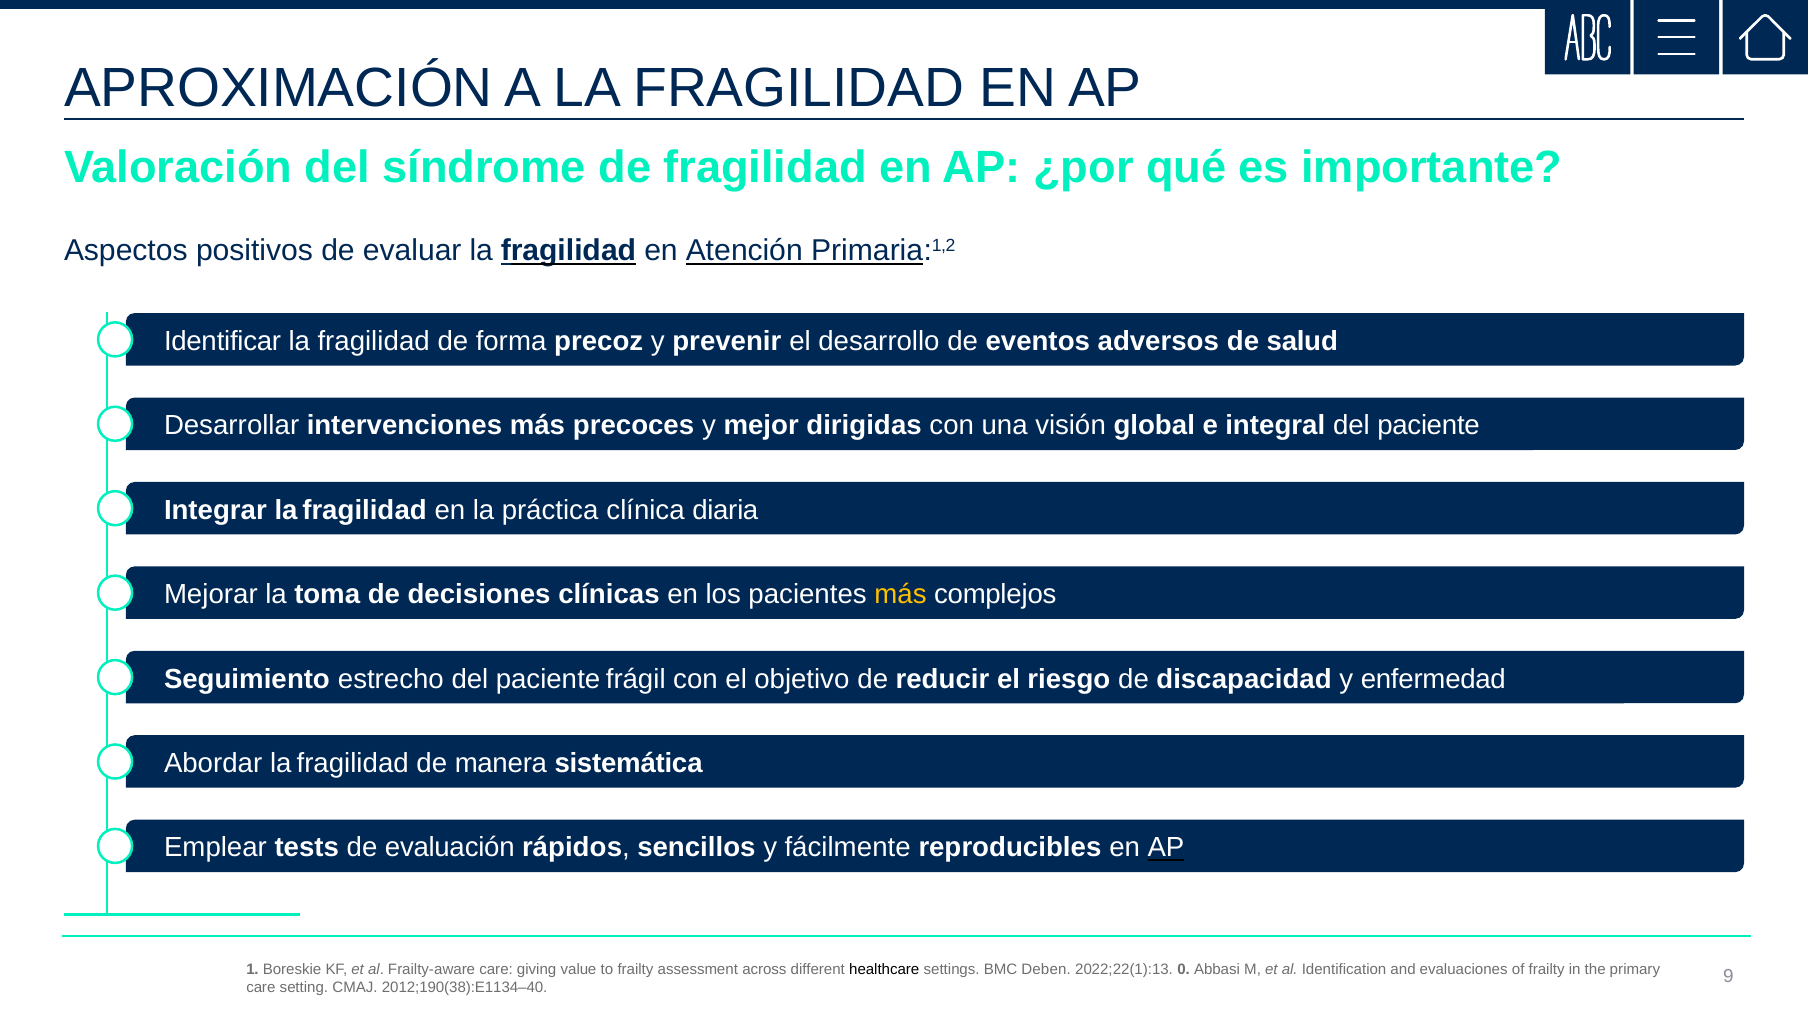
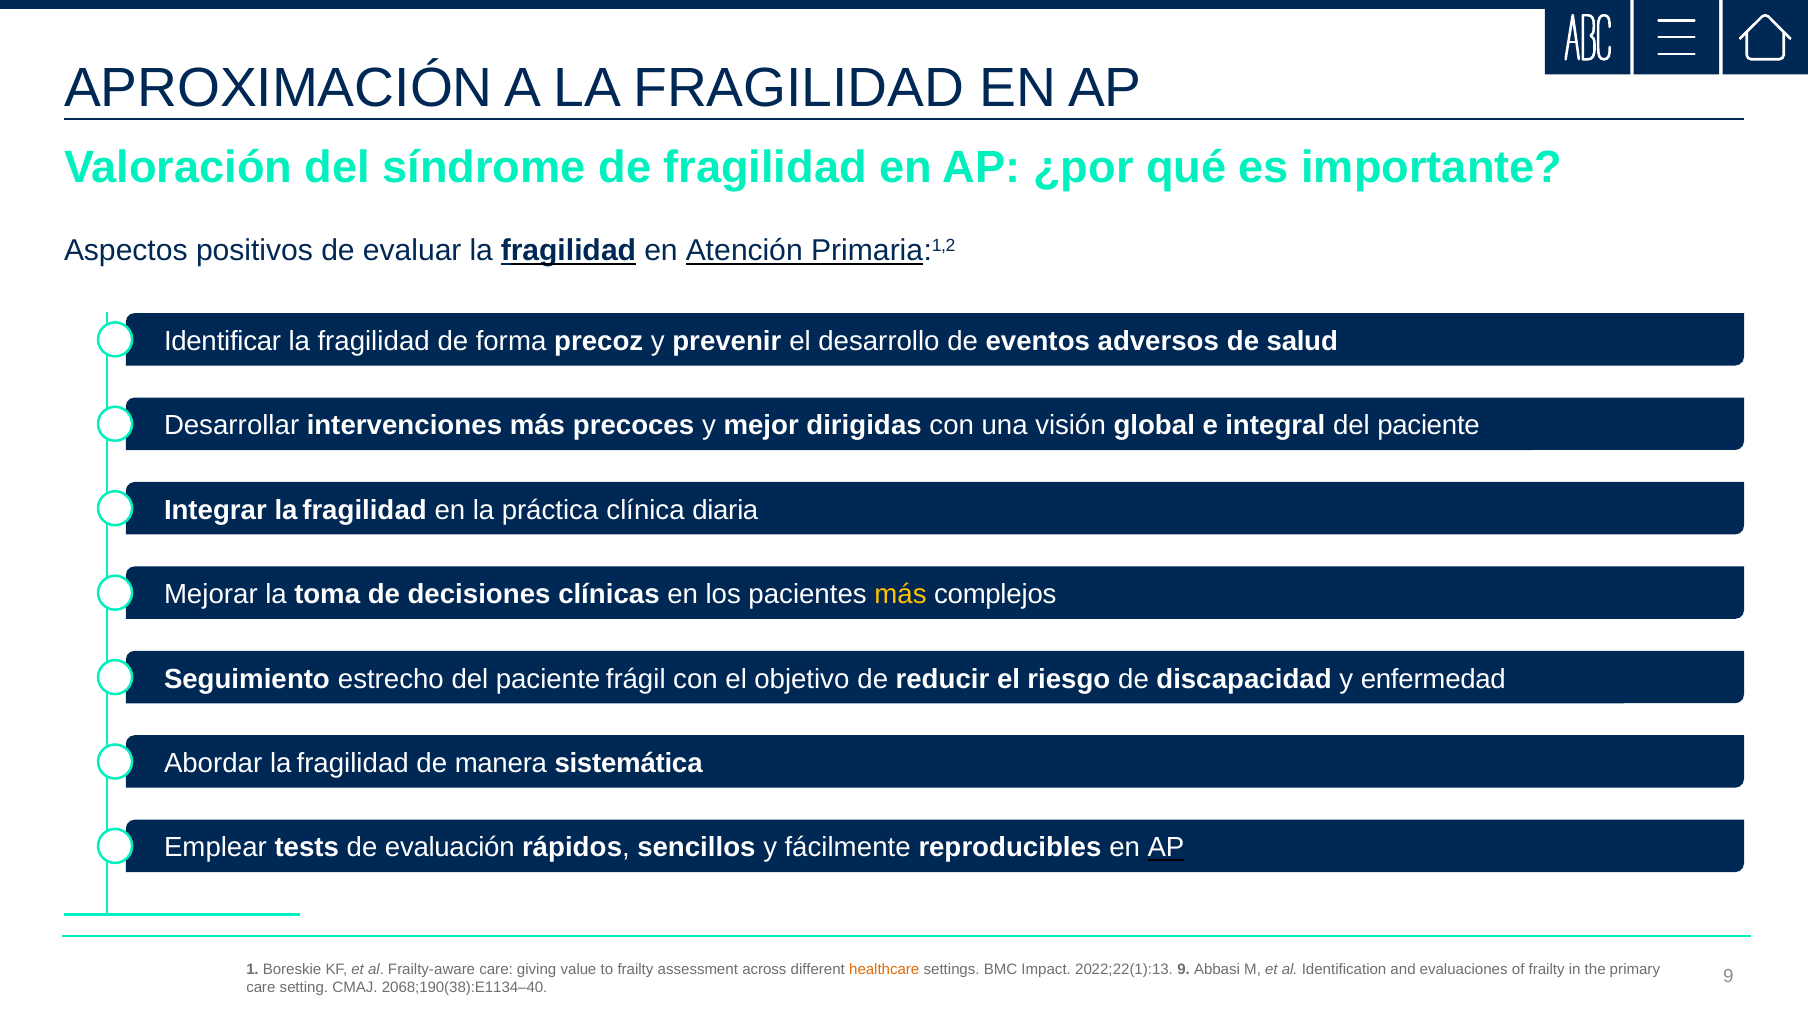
healthcare colour: black -> orange (884, 970)
Deben: Deben -> Impact (1046, 970)
2022;22(1):13 0: 0 -> 9 (1184, 970)
2012;190(38):E1134–40: 2012;190(38):E1134–40 -> 2068;190(38):E1134–40 (465, 988)
